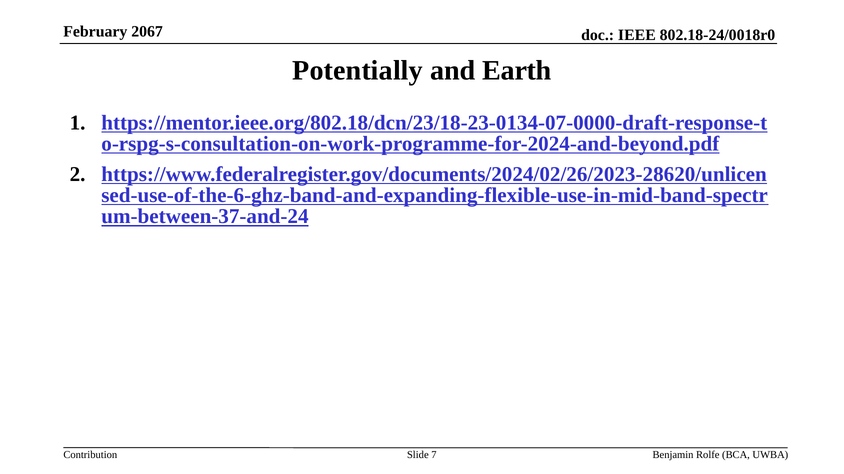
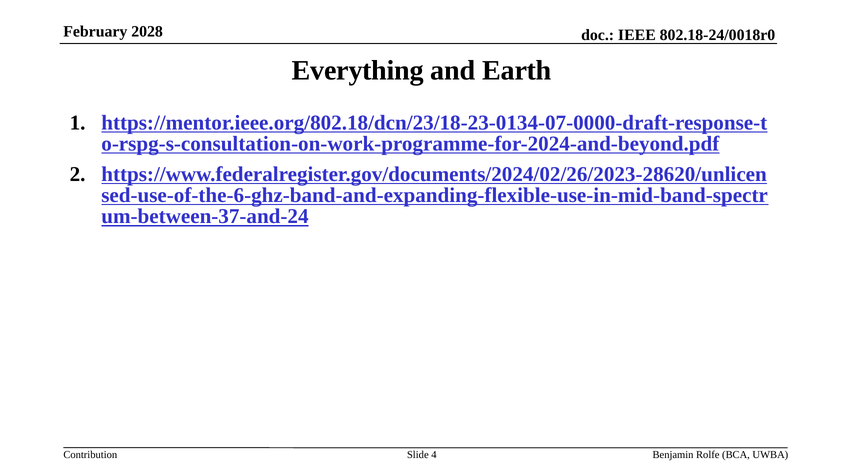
2067: 2067 -> 2028 (147, 32)
Potentially: Potentially -> Everything (358, 71)
7: 7 -> 4 (434, 455)
